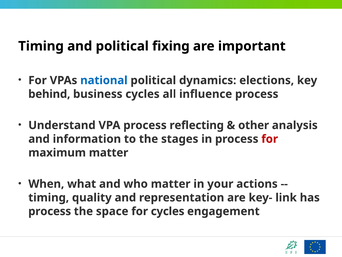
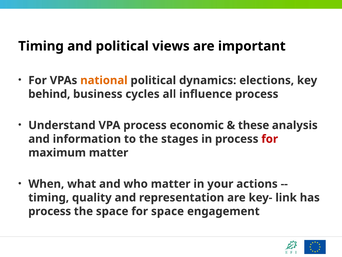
fixing: fixing -> views (171, 46)
national colour: blue -> orange (104, 80)
reflecting: reflecting -> economic (197, 125)
other: other -> these (254, 125)
for cycles: cycles -> space (168, 211)
